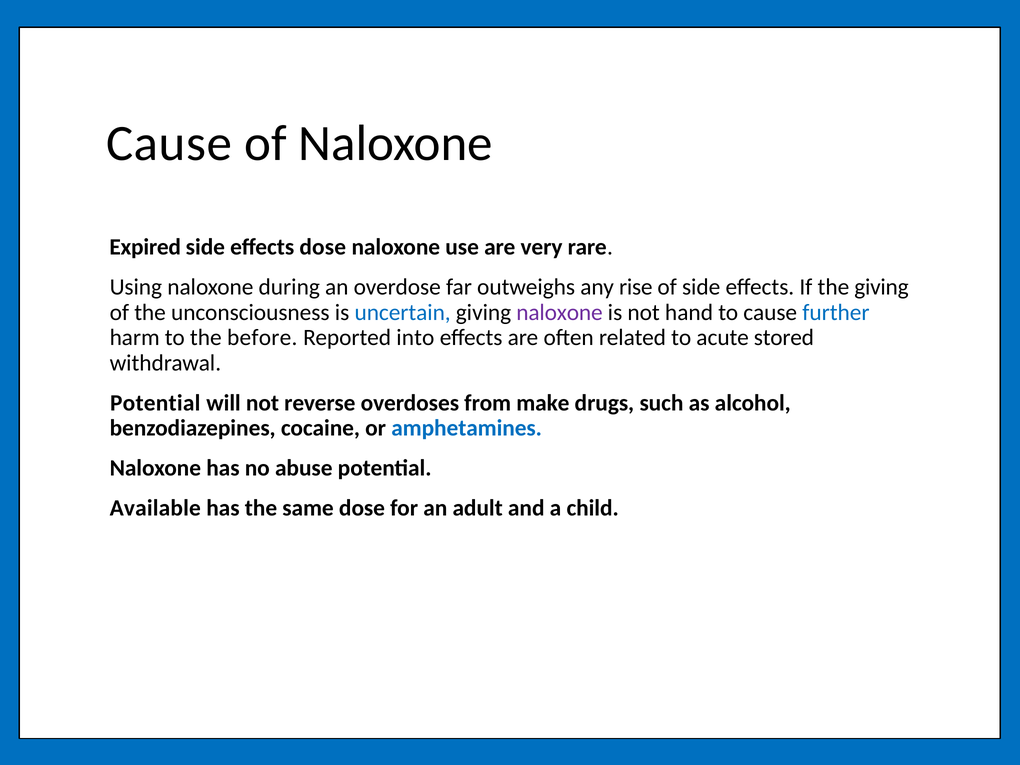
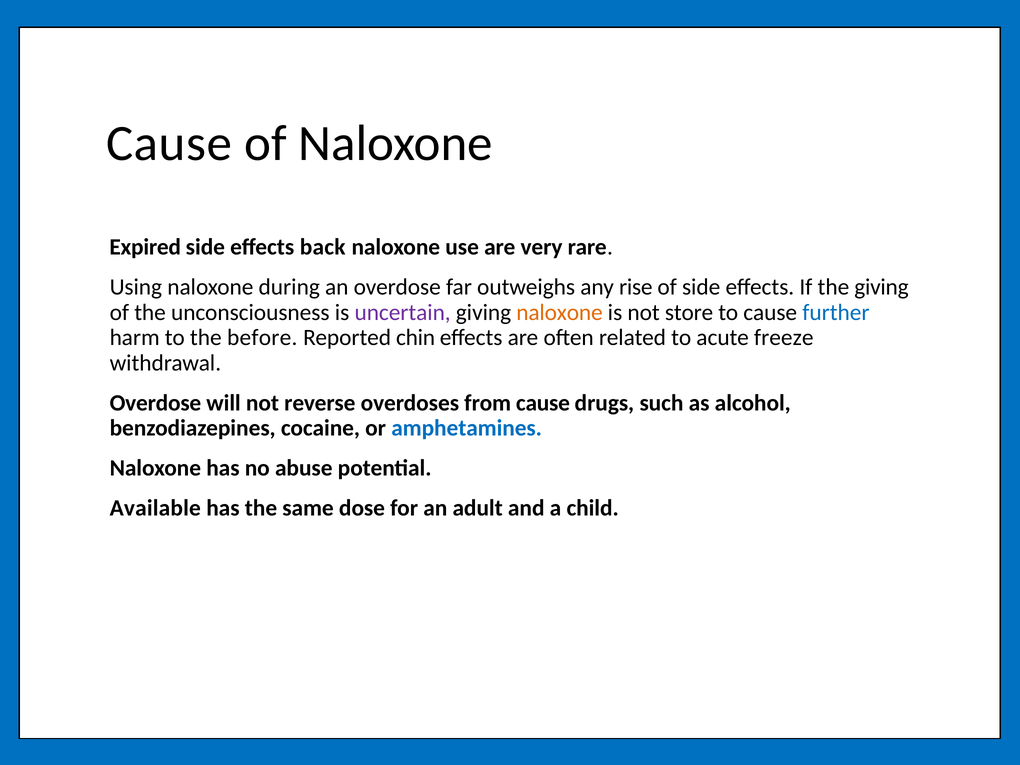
effects dose: dose -> back (323, 247)
uncertain colour: blue -> purple (403, 312)
naloxone colour: purple -> orange (559, 312)
hand: hand -> store (689, 312)
into: into -> chin (416, 338)
stored: stored -> freeze (784, 338)
Potential: Potential -> Overdose (155, 403)
from make: make -> cause (543, 403)
